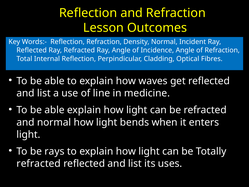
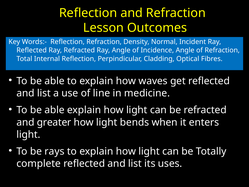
and normal: normal -> greater (54, 122)
refracted: refracted -> complete (39, 163)
